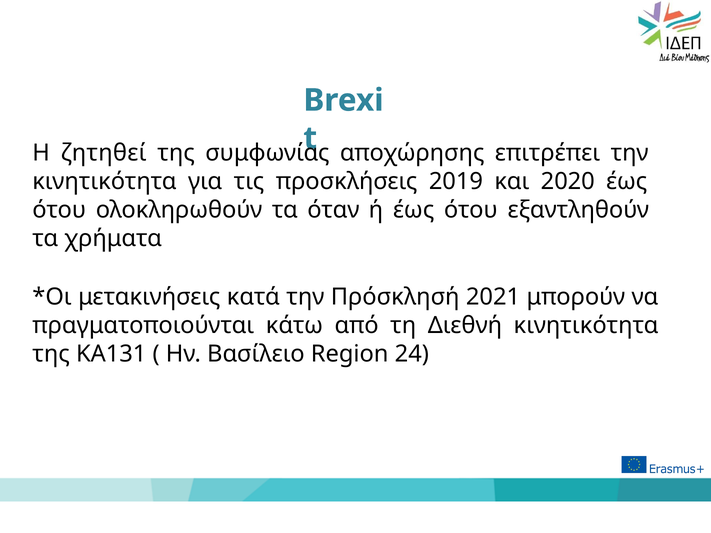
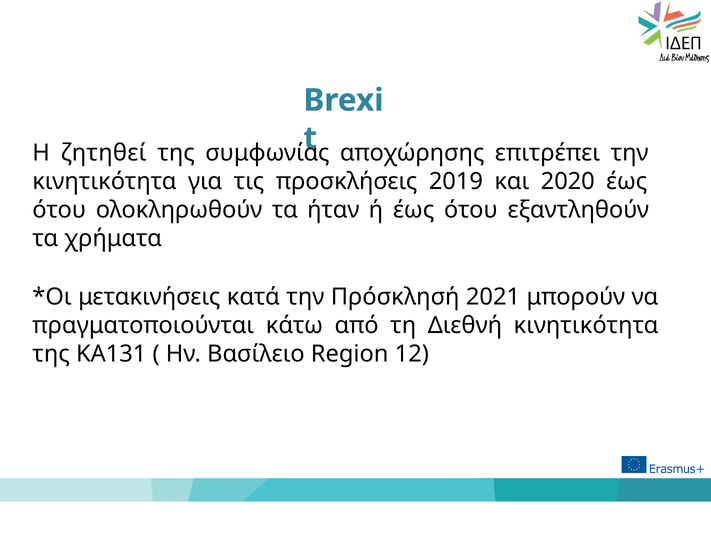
όταν: όταν -> ήταν (333, 210)
24: 24 -> 12 (412, 354)
